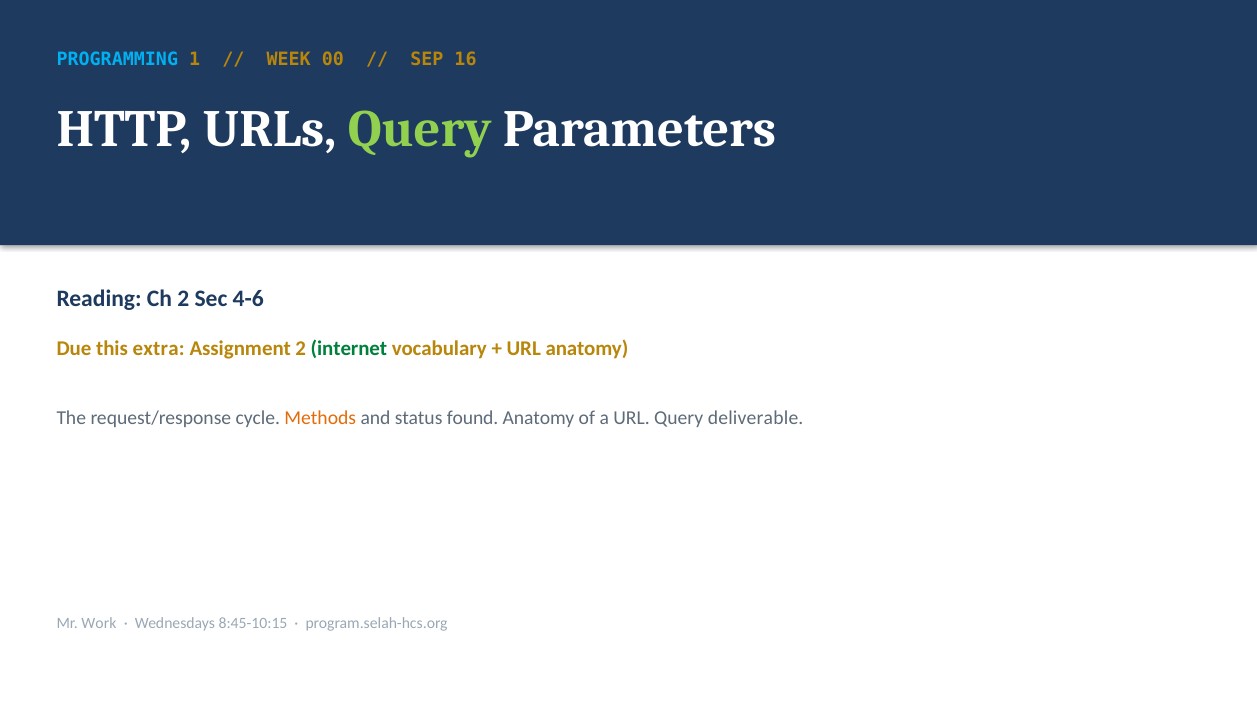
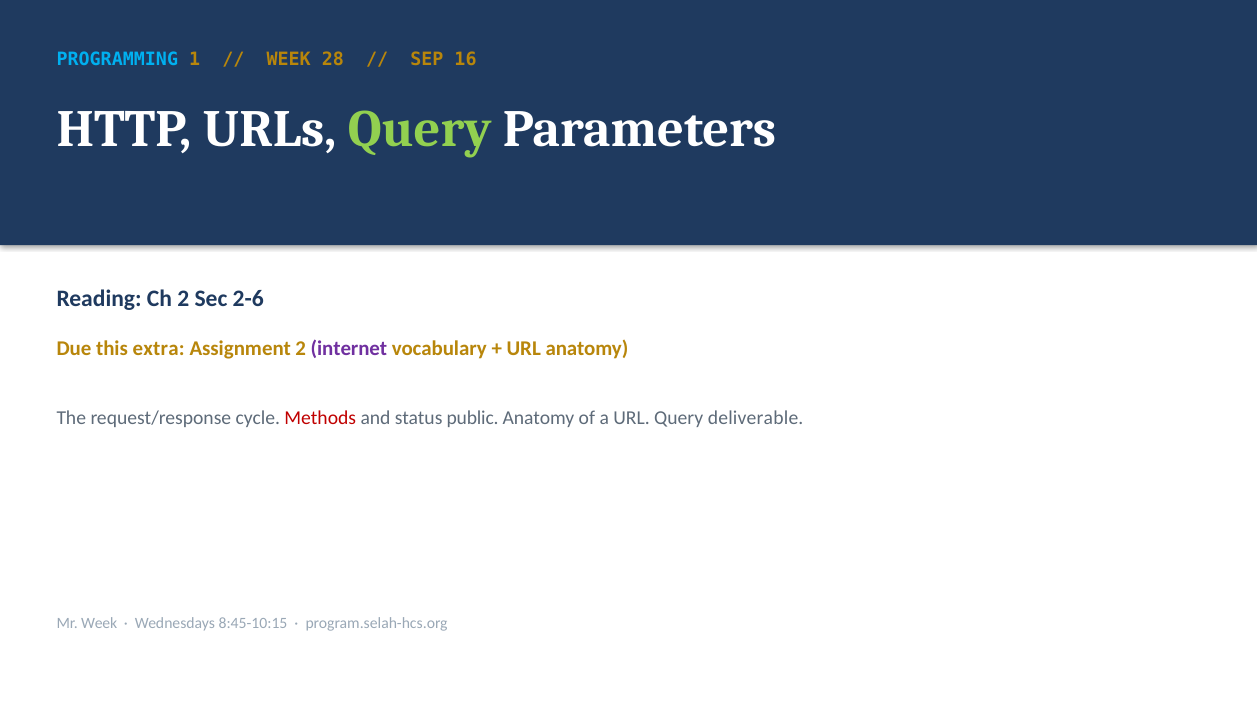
00: 00 -> 28 (333, 59)
4-6: 4-6 -> 2-6 (248, 299)
internet colour: green -> purple (349, 349)
Methods colour: orange -> red (320, 419)
found: found -> public (473, 419)
Mr Work: Work -> Week (99, 623)
